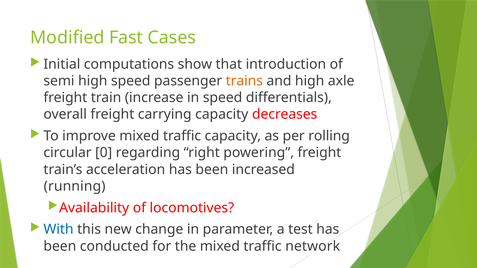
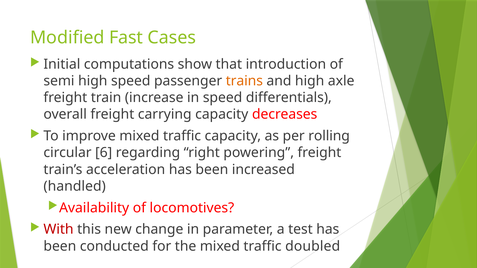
0: 0 -> 6 (104, 153)
running: running -> handled (75, 186)
With colour: blue -> red (59, 230)
network: network -> doubled (313, 246)
